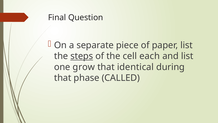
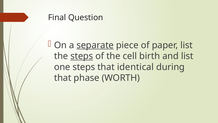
separate underline: none -> present (95, 45)
each: each -> birth (150, 56)
one grow: grow -> steps (84, 67)
CALLED: CALLED -> WORTH (121, 78)
